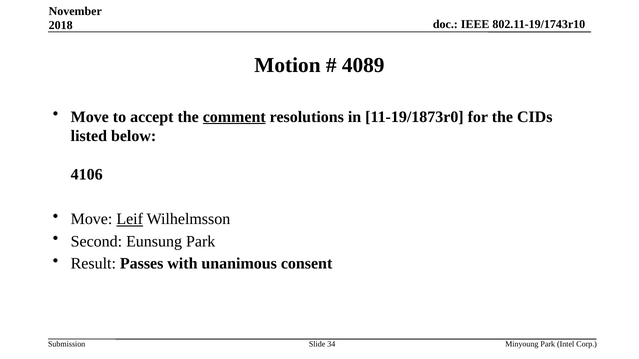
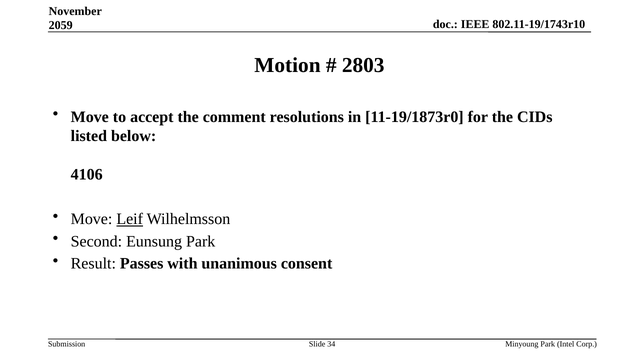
2018: 2018 -> 2059 (61, 26)
4089: 4089 -> 2803 (363, 65)
comment underline: present -> none (234, 117)
